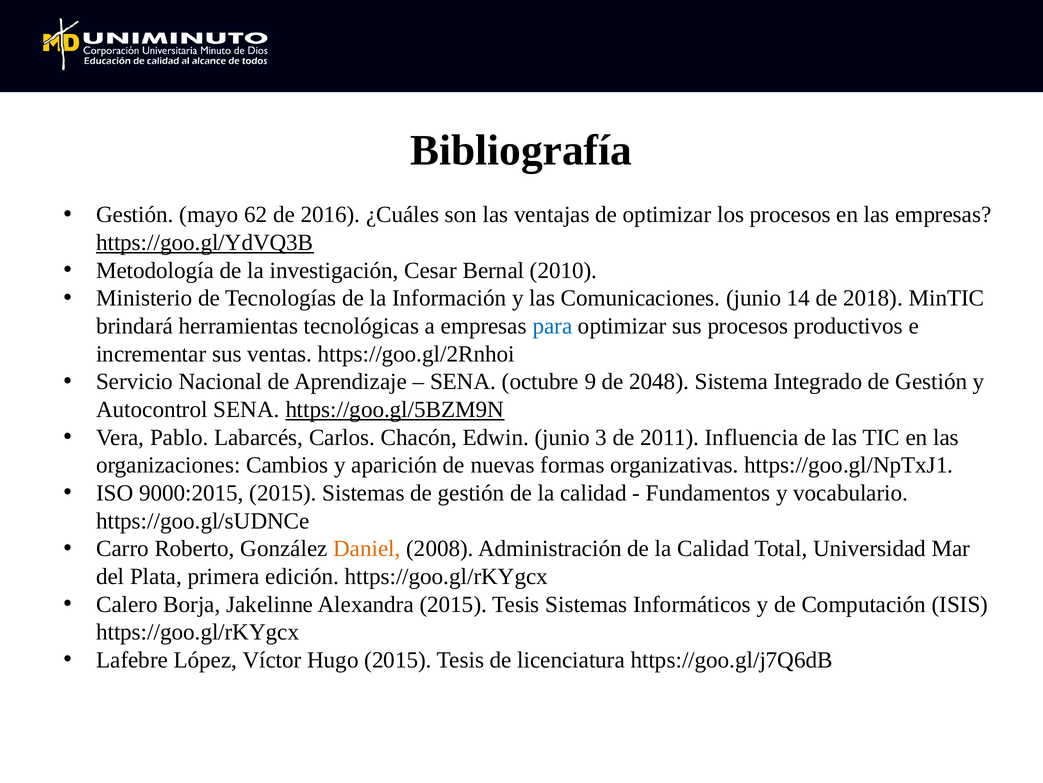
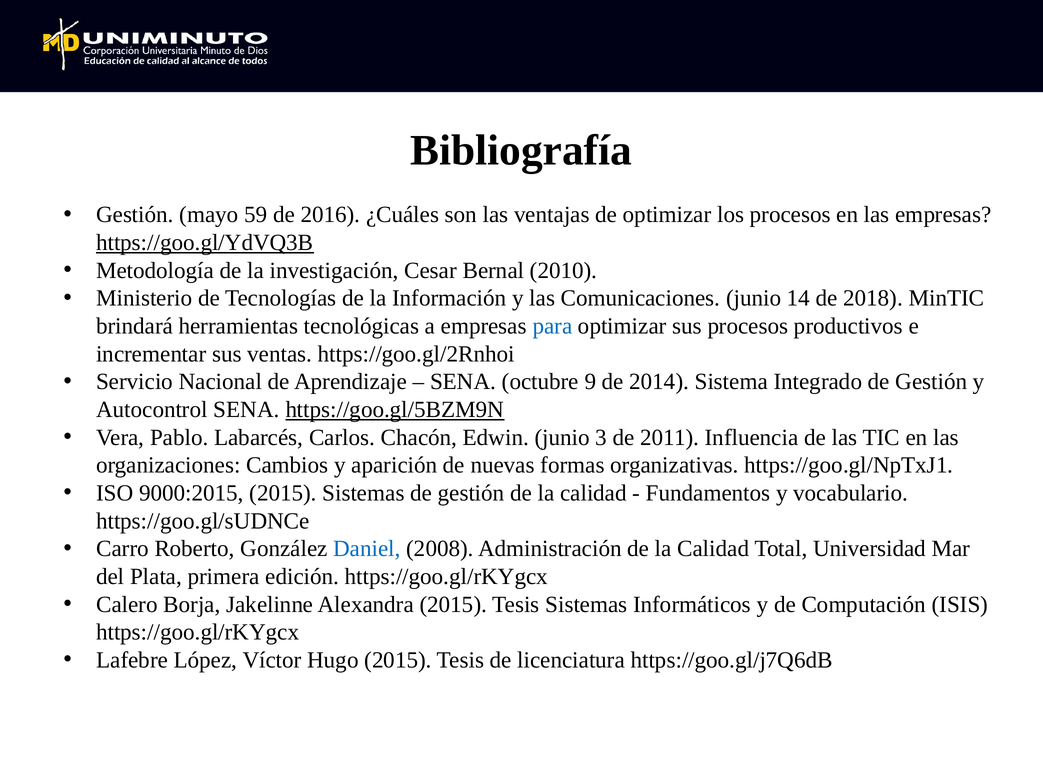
62: 62 -> 59 (256, 215)
2048: 2048 -> 2014 (659, 381)
Daniel colour: orange -> blue (367, 548)
